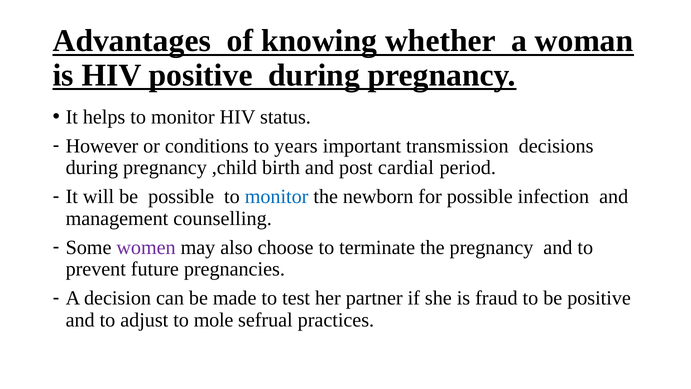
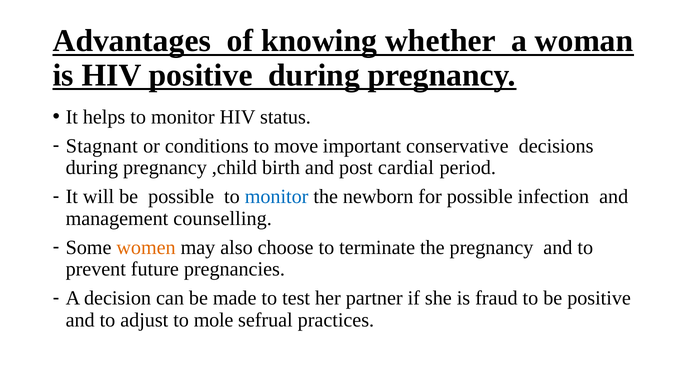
However: However -> Stagnant (102, 146)
years: years -> move (296, 146)
transmission: transmission -> conservative (457, 146)
women colour: purple -> orange (146, 247)
